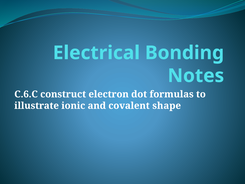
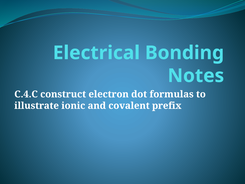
C.6.C: C.6.C -> C.4.C (26, 94)
shape: shape -> prefix (167, 106)
